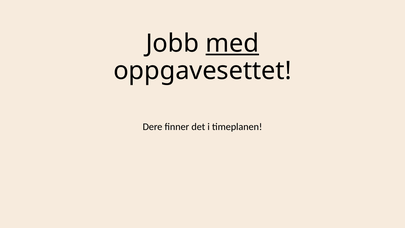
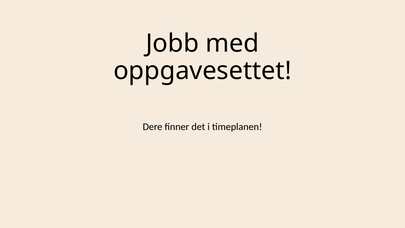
med underline: present -> none (232, 44)
